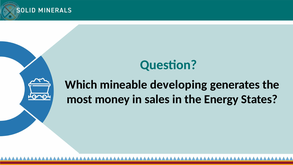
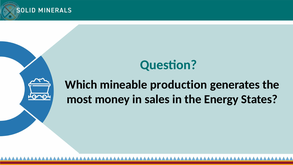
developing: developing -> production (179, 85)
